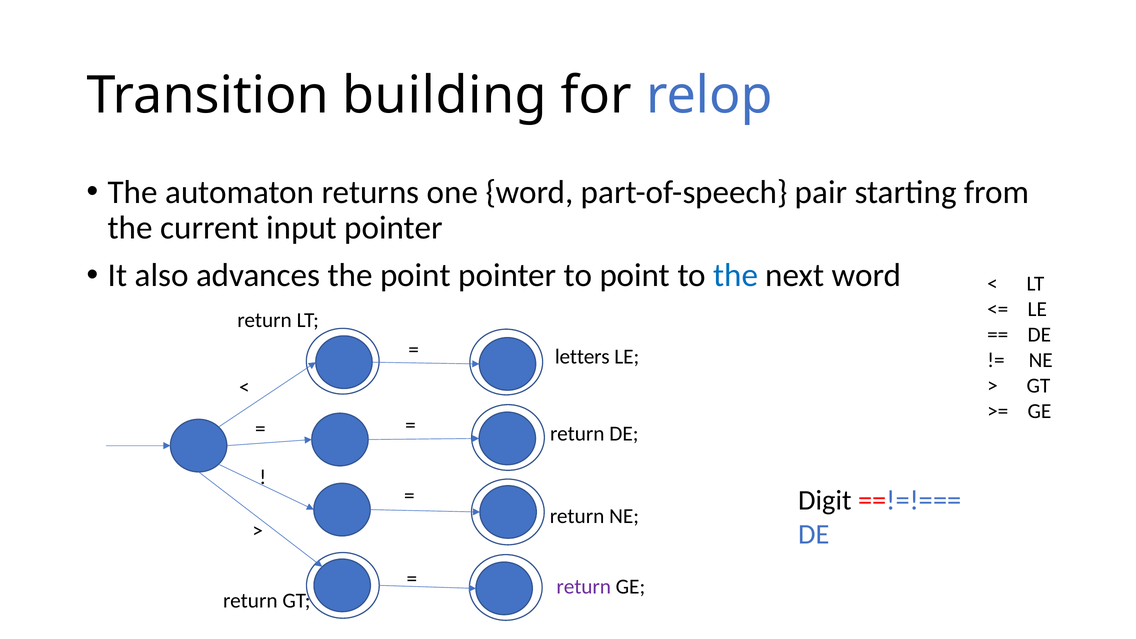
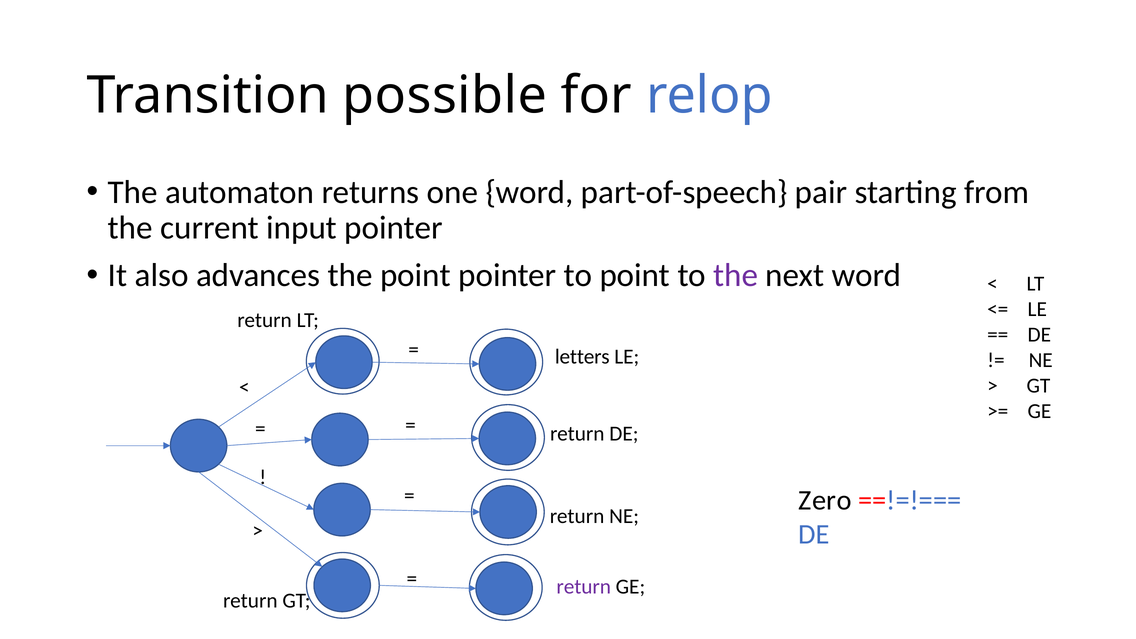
building: building -> possible (445, 95)
the colour: blue -> purple (736, 275)
Digit: Digit -> Zero (825, 500)
